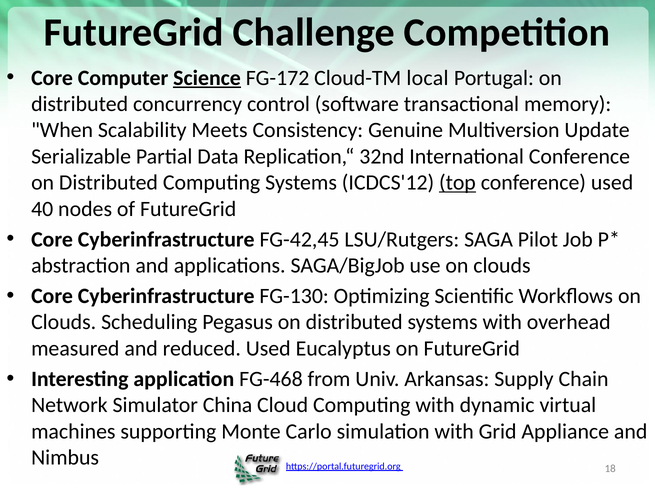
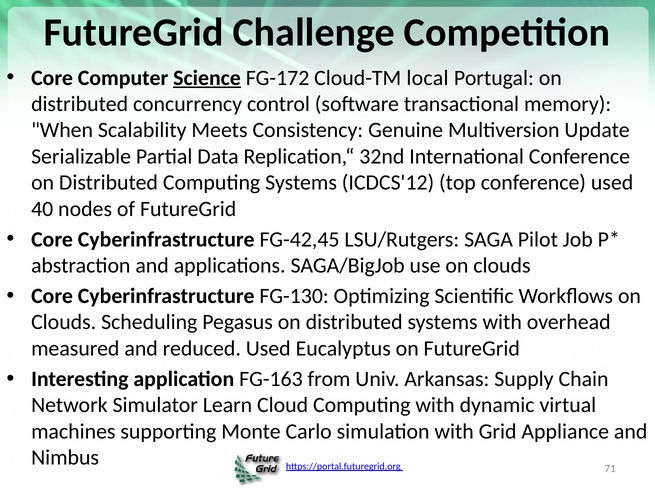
top underline: present -> none (457, 183)
FG-468: FG-468 -> FG-163 (271, 379)
China: China -> Learn (228, 405)
18: 18 -> 71 (610, 469)
